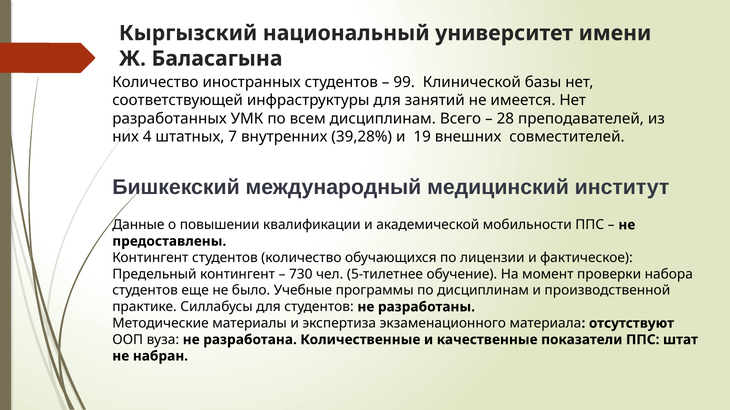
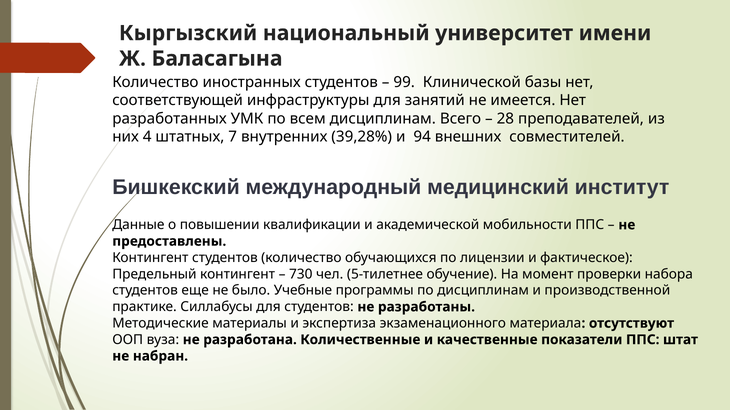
19: 19 -> 94 (422, 137)
